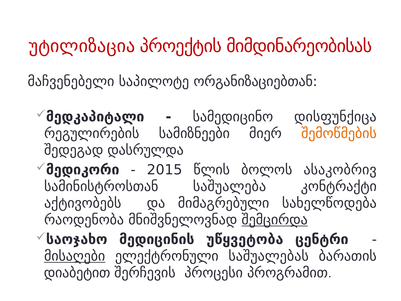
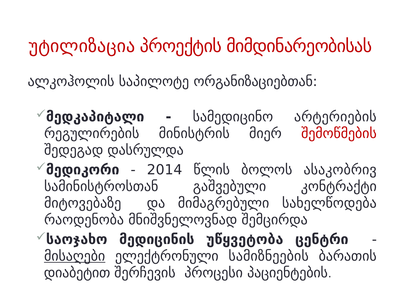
მაჩვენებელი: მაჩვენებელი -> ალკოჰოლის (71, 82)
დისფუნქიცა: დისფუნქიცა -> არტერიების (335, 117)
სამიზნეები: სამიზნეები -> მინისტრის (194, 133)
შემოწმების colour: orange -> red (339, 133)
2015: 2015 -> 2014 (165, 170)
საშუალება: საშუალება -> გაშვებული (230, 186)
აქტივობებს: აქტივობებს -> მიტოვებაზე (83, 203)
შემცირდა underline: present -> none (275, 220)
საშუალებას: საშუალებას -> სამიზნეების (269, 256)
პროგრამით: პროგრამით -> პაციენტების (288, 273)
